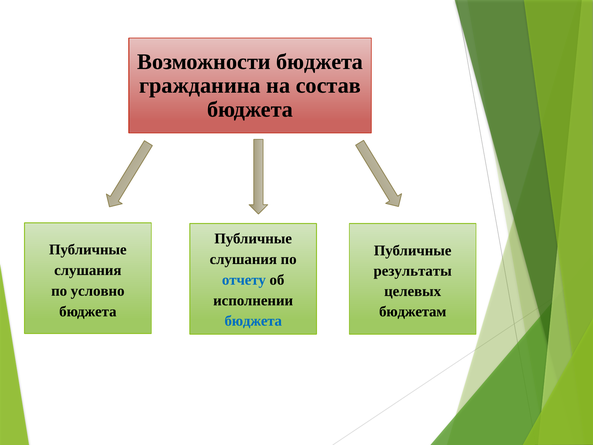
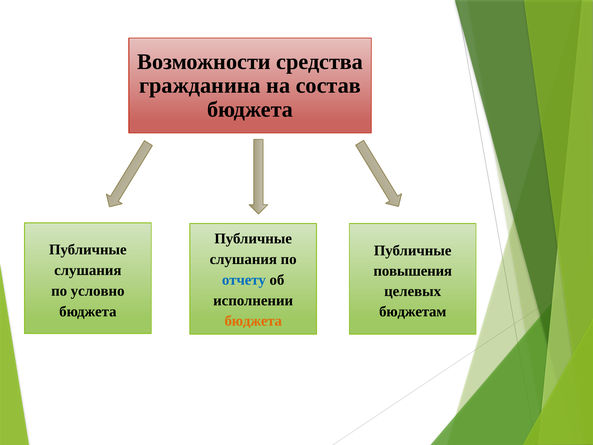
Возможности бюджета: бюджета -> средства (320, 62)
результаты: результаты -> повышения (413, 271)
бюджета colour: blue -> orange (253, 321)
